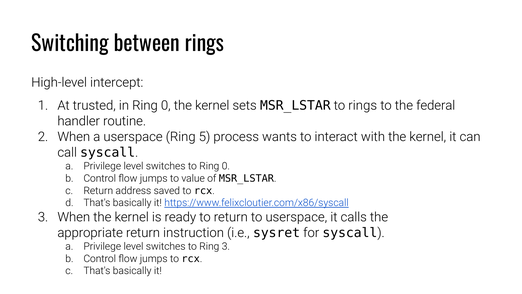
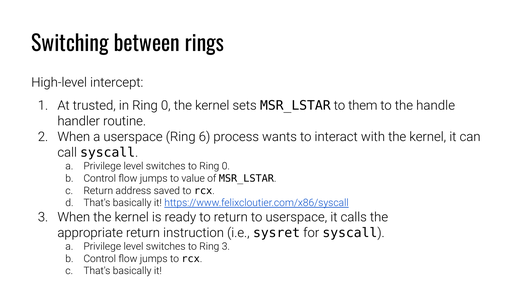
to rings: rings -> them (363, 105)
federal: federal -> handle (436, 105)
5: 5 -> 6 (205, 137)
